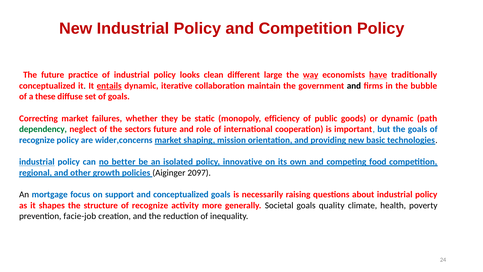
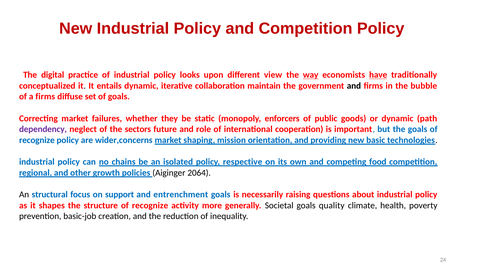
The future: future -> digital (53, 75)
clean: clean -> upon (214, 75)
large: large -> view (273, 75)
entails underline: present -> none (109, 86)
a these: these -> firms (45, 97)
efficiency: efficiency -> enforcers (282, 118)
dependency colour: green -> purple (43, 129)
industrial underline: present -> none (37, 162)
better: better -> chains (124, 162)
innovative: innovative -> respective (243, 162)
2097: 2097 -> 2064 (199, 173)
mortgage: mortgage -> structural (50, 194)
and conceptualized: conceptualized -> entrenchment (181, 194)
facie-job: facie-job -> basic-job (80, 216)
